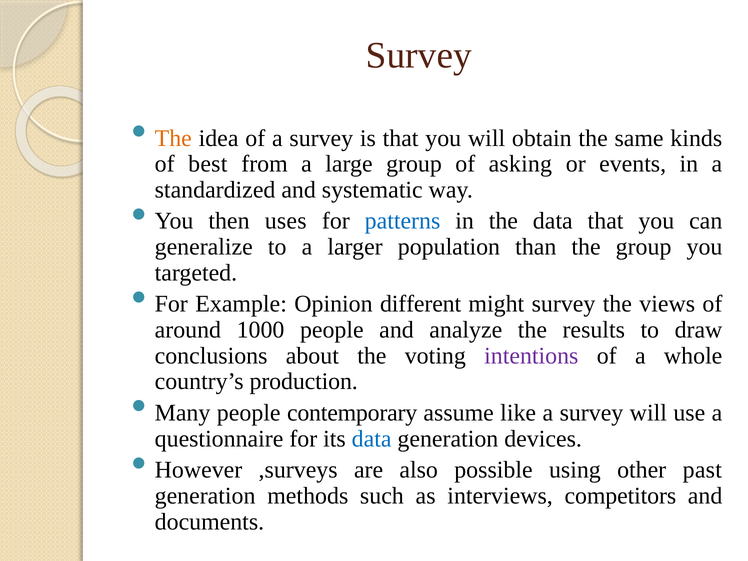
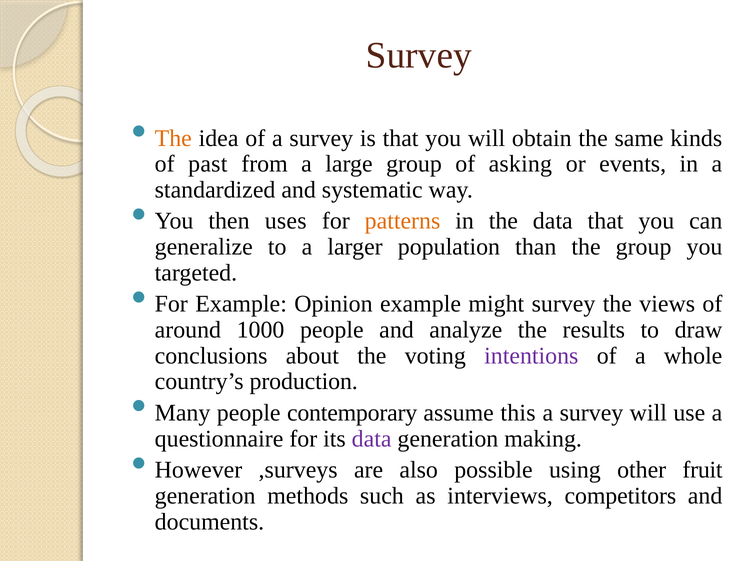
best: best -> past (208, 164)
patterns colour: blue -> orange (403, 221)
Opinion different: different -> example (421, 304)
like: like -> this (518, 413)
data colour: blue -> purple (372, 439)
devices: devices -> making (543, 439)
past: past -> fruit (703, 470)
